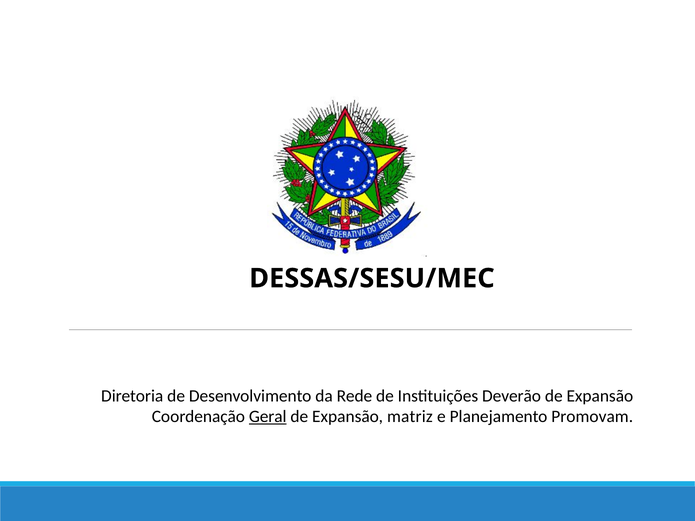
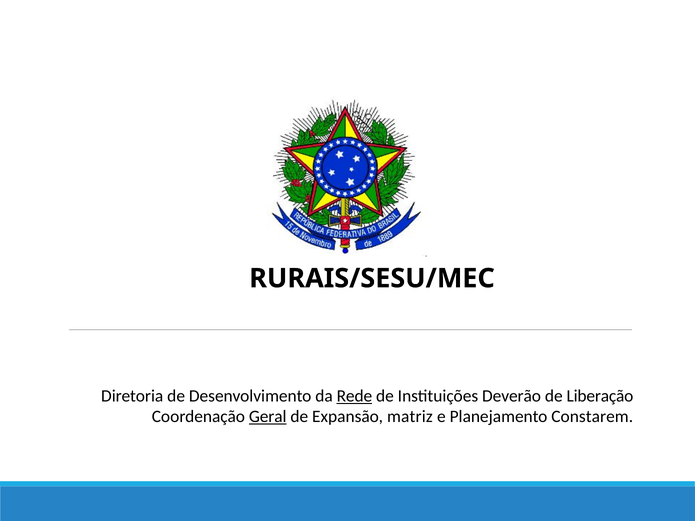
DESSAS/SESU/MEC: DESSAS/SESU/MEC -> RURAIS/SESU/MEC (372, 278)
Rede underline: none -> present (354, 396)
Expansão: Expansão -> Liberação (600, 396)
Promovam: Promovam -> Constarem (592, 417)
